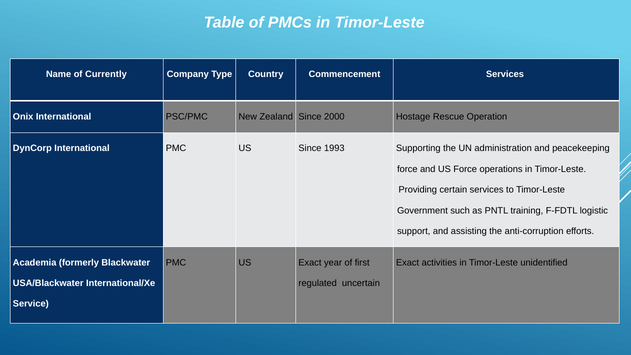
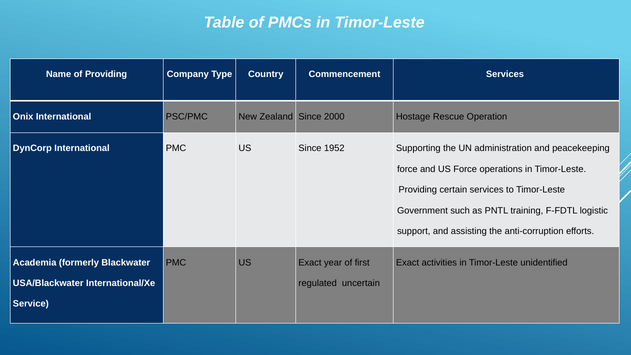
of Currently: Currently -> Providing (106, 74)
1993: 1993 -> 1952 (334, 148)
